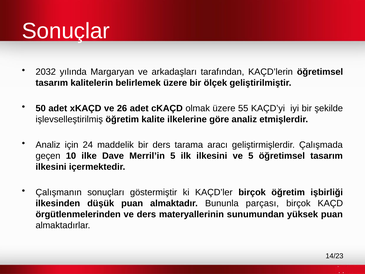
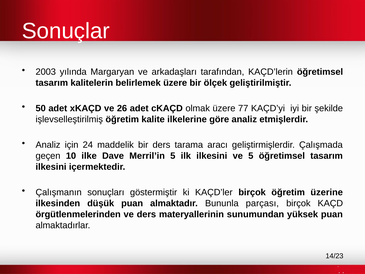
2032: 2032 -> 2003 (46, 72)
55: 55 -> 77 (243, 108)
işbirliği: işbirliği -> üzerine (327, 192)
